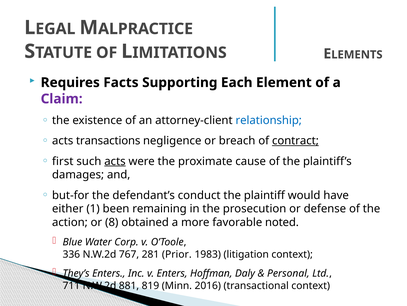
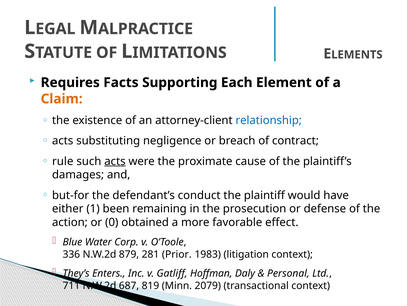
Claim colour: purple -> orange (62, 99)
transactions: transactions -> substituting (108, 141)
contract underline: present -> none (295, 141)
first: first -> rule (63, 161)
8: 8 -> 0 (112, 222)
noted: noted -> effect (282, 222)
767: 767 -> 879 (129, 254)
v Enters: Enters -> Gatliff (172, 273)
881: 881 -> 687 (129, 285)
2016: 2016 -> 2079 (208, 285)
